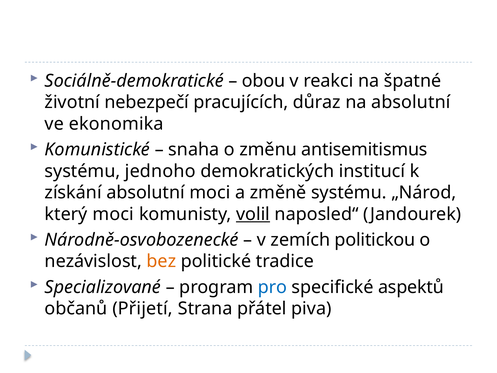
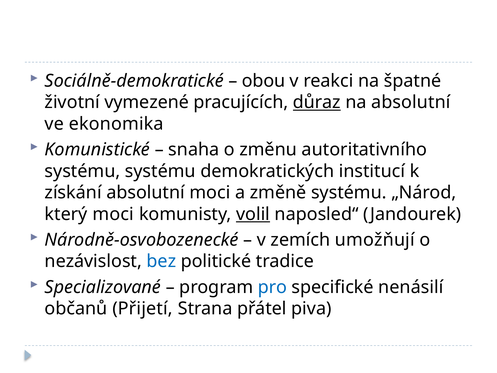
nebezpečí: nebezpečí -> vymezené (147, 102)
důraz underline: none -> present (317, 102)
antisemitismus: antisemitismus -> autoritativního (364, 149)
systému jednoho: jednoho -> systému (160, 171)
politickou: politickou -> umožňují (375, 240)
bez colour: orange -> blue (161, 261)
aspektů: aspektů -> nenásilí (411, 287)
